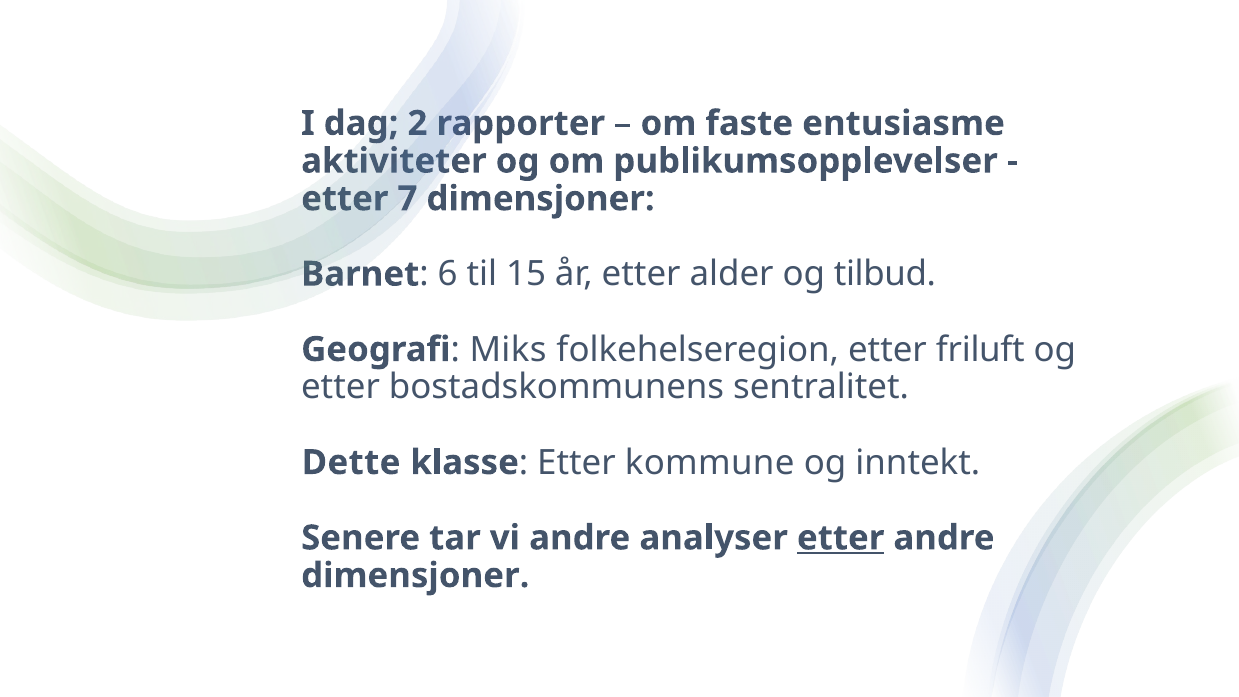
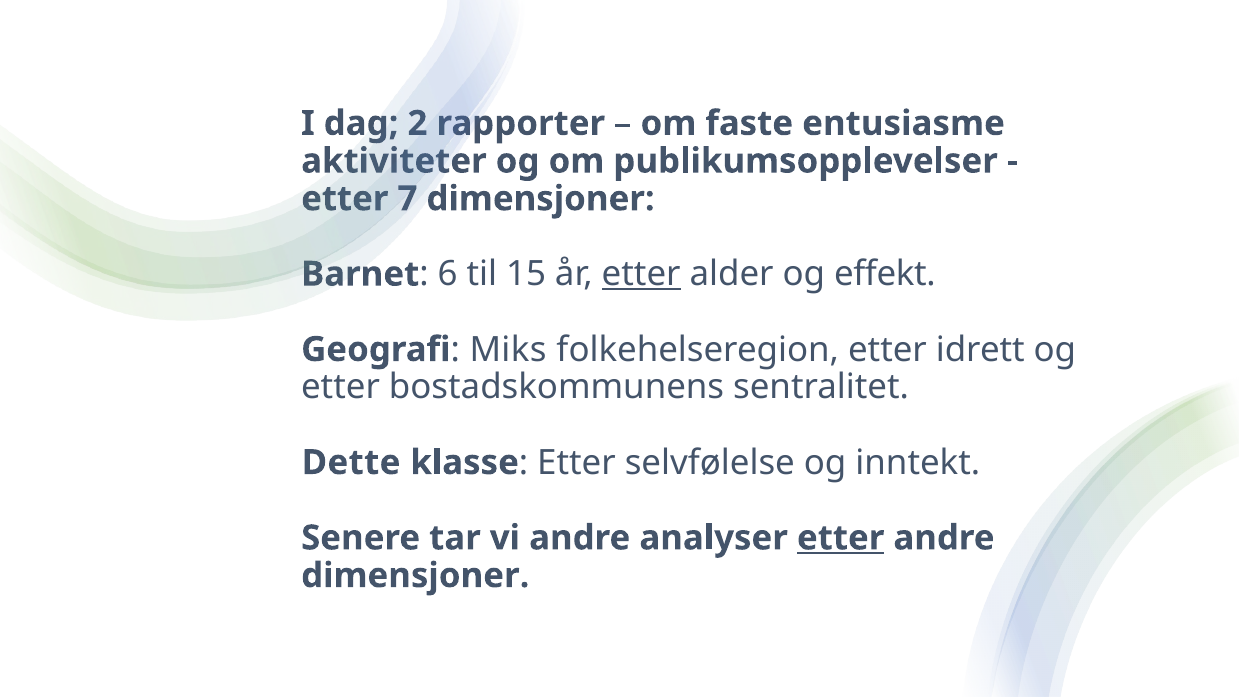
etter underline: none -> present (641, 274)
tilbud: tilbud -> effekt (885, 274)
friluft: friluft -> idrett (980, 349)
kommune: kommune -> selvfølelse (710, 463)
